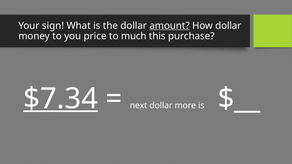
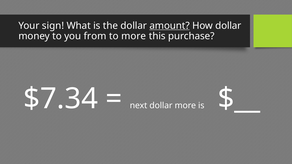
price: price -> from (95, 36)
to much: much -> more (134, 36)
$7.34 underline: present -> none (61, 99)
